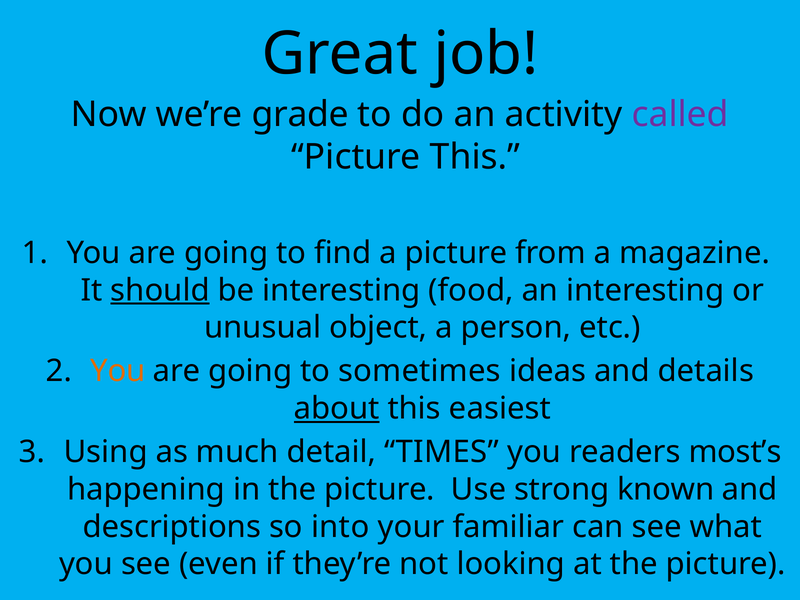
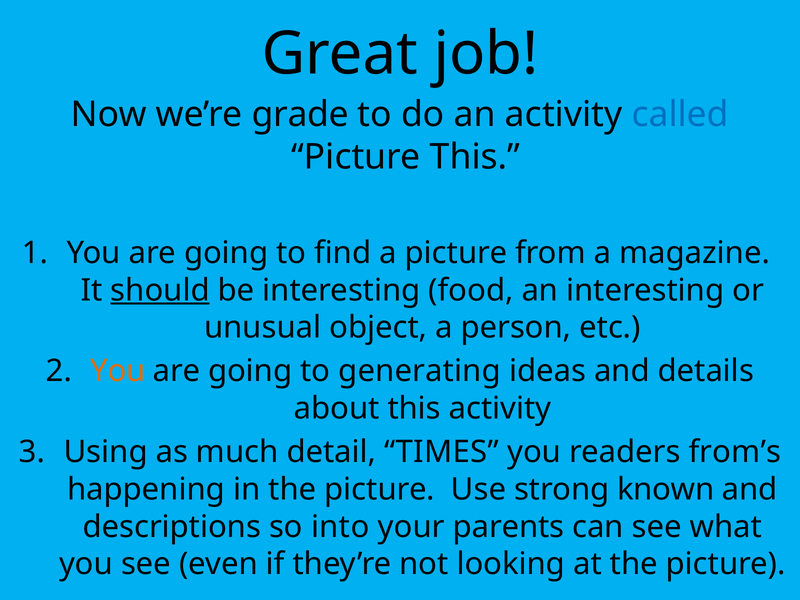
called colour: purple -> blue (680, 115)
sometimes: sometimes -> generating (420, 371)
about underline: present -> none (337, 409)
this easiest: easiest -> activity (500, 409)
most’s: most’s -> from’s (735, 452)
familiar: familiar -> parents (508, 527)
